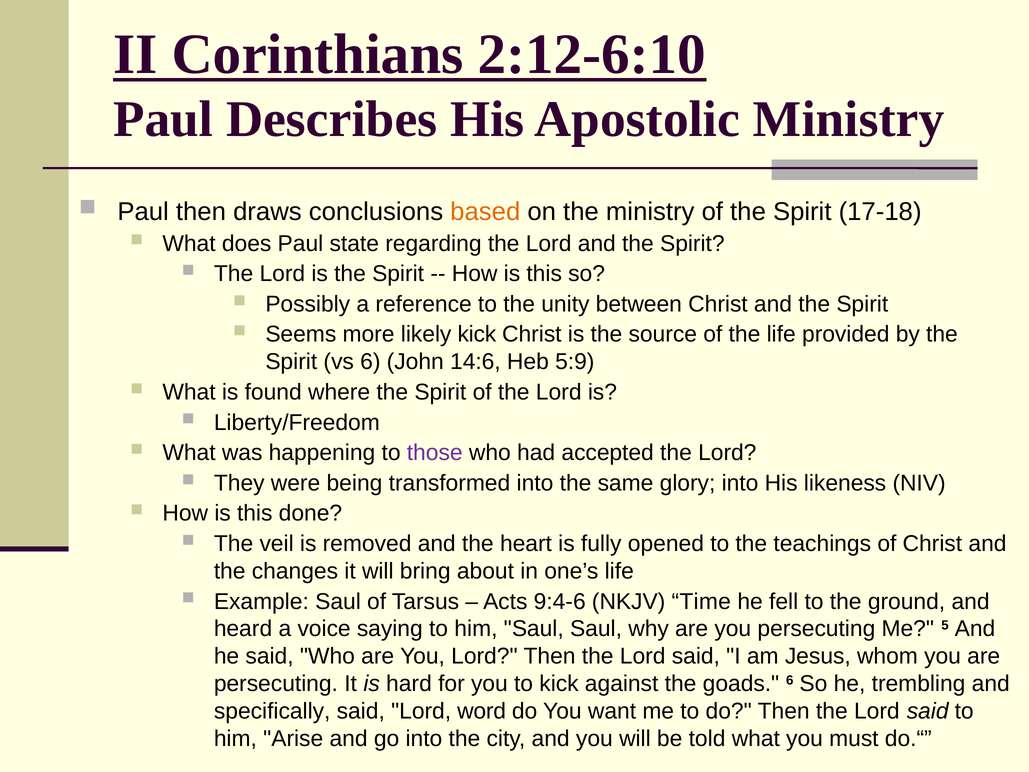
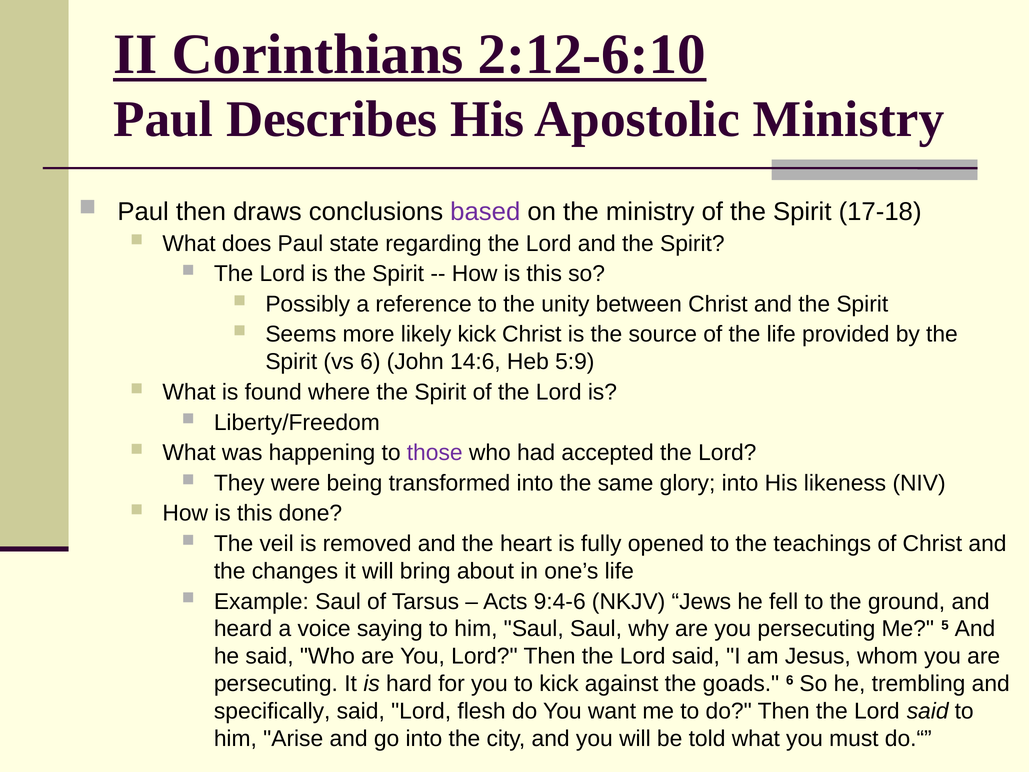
based colour: orange -> purple (485, 212)
Time: Time -> Jews (701, 601)
word: word -> flesh (482, 711)
